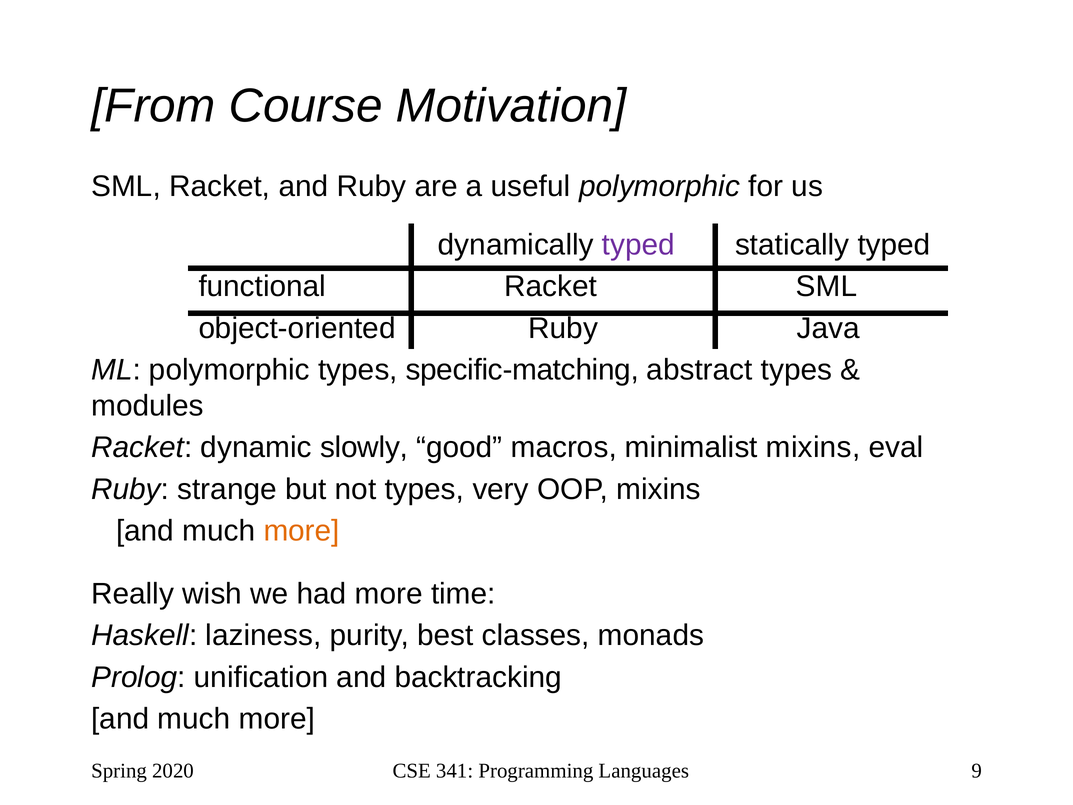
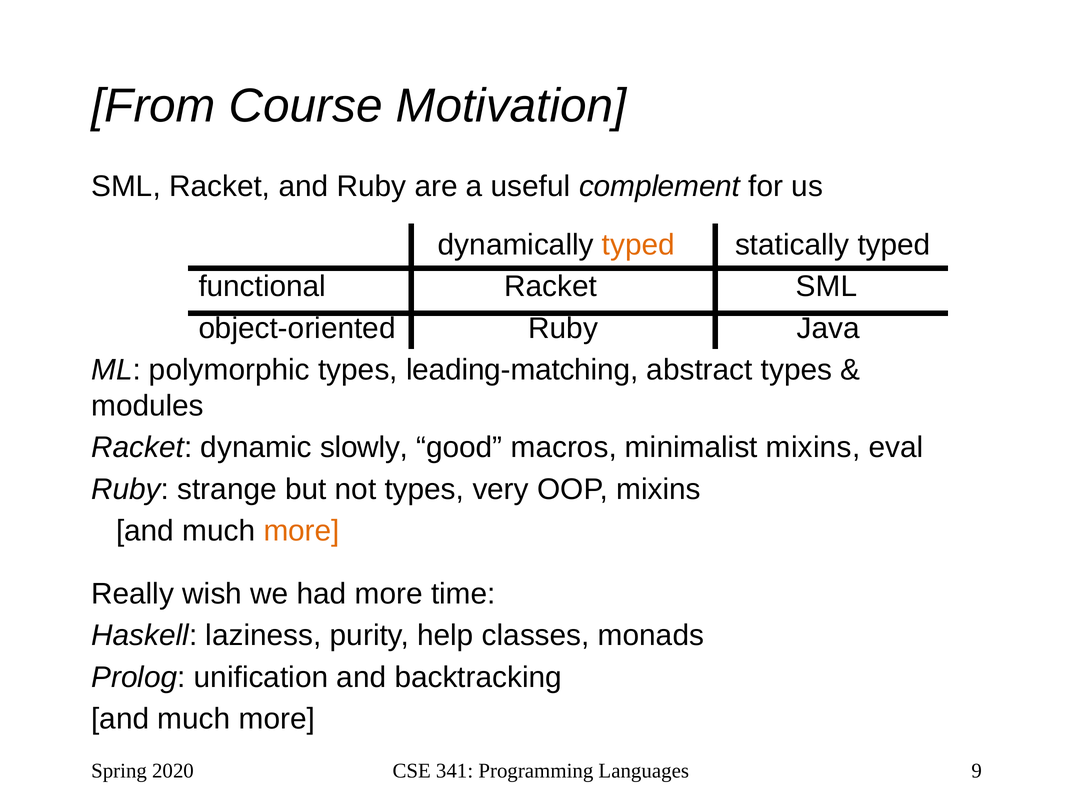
useful polymorphic: polymorphic -> complement (660, 186)
typed colour: purple -> orange (638, 245)
specific-matching: specific-matching -> leading-matching (522, 370)
best: best -> help (445, 635)
